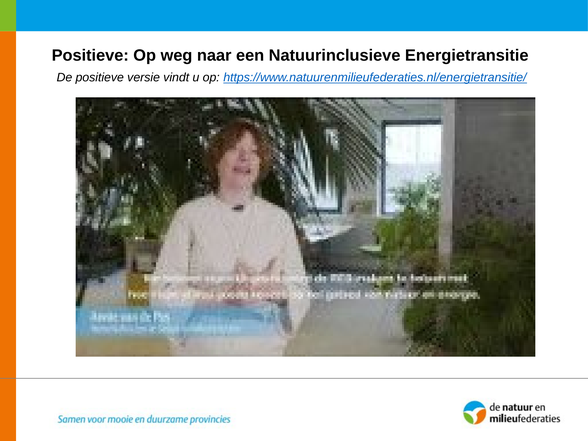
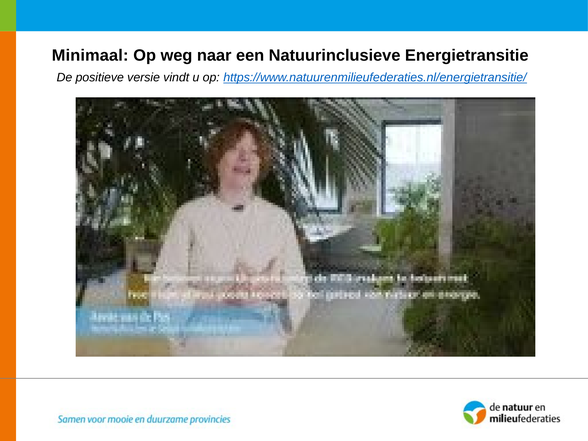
Positieve: Positieve -> Minimaal (90, 56)
